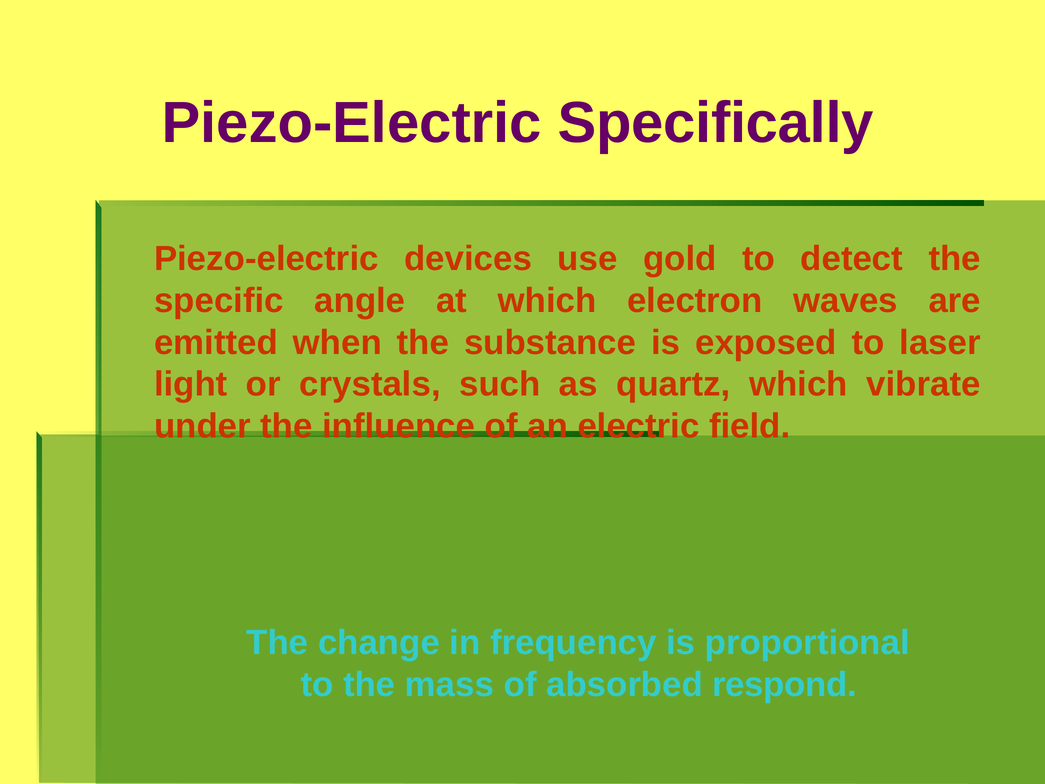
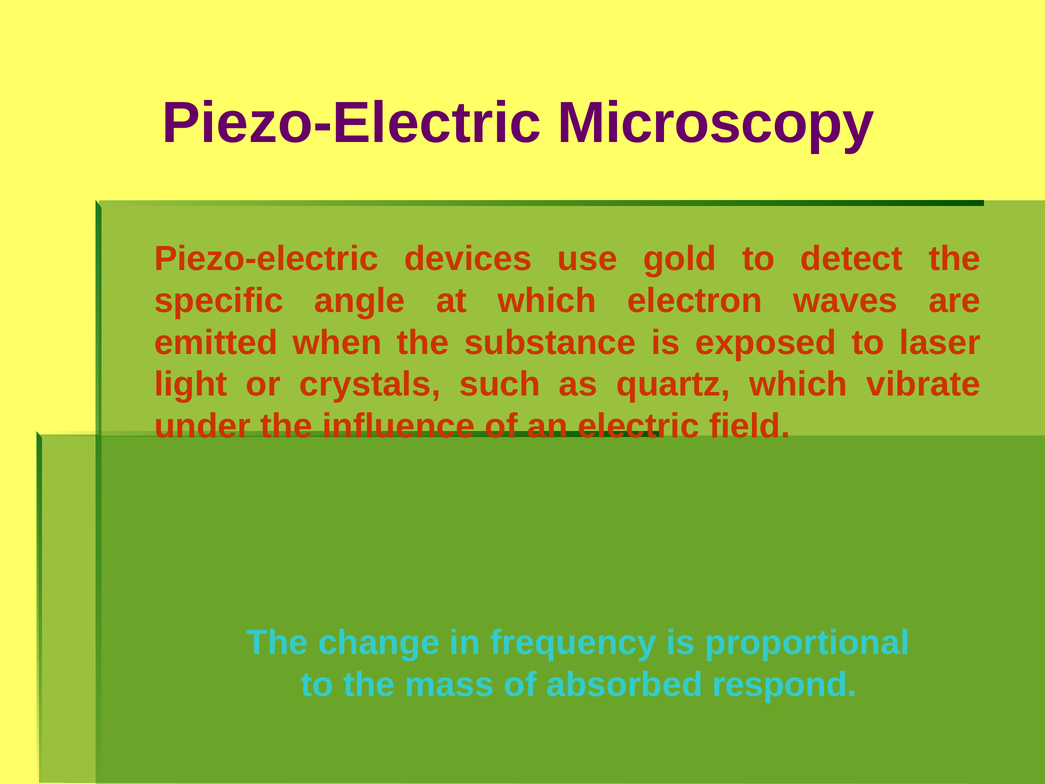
Specifically: Specifically -> Microscopy (716, 123)
